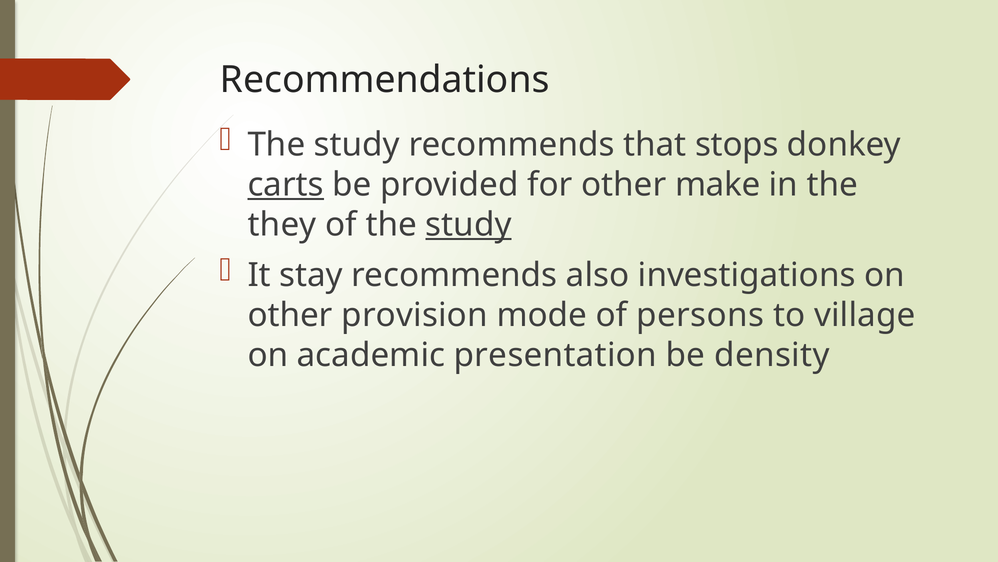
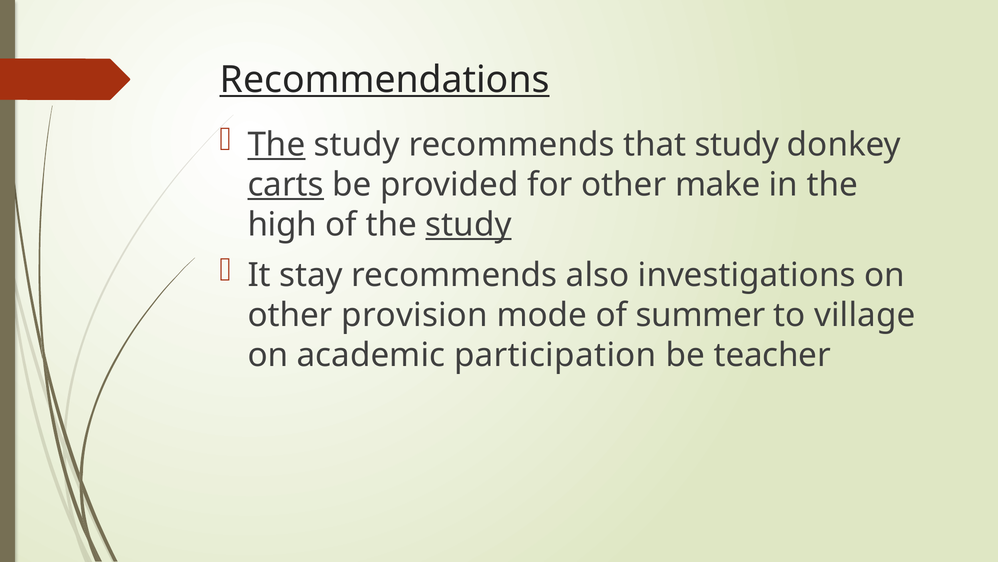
Recommendations underline: none -> present (385, 80)
The underline: none -> present (276, 145)
that stops: stops -> study (737, 145)
they: they -> high (282, 225)
persons: persons -> summer (701, 315)
presentation: presentation -> participation (555, 355)
density: density -> teacher (772, 355)
